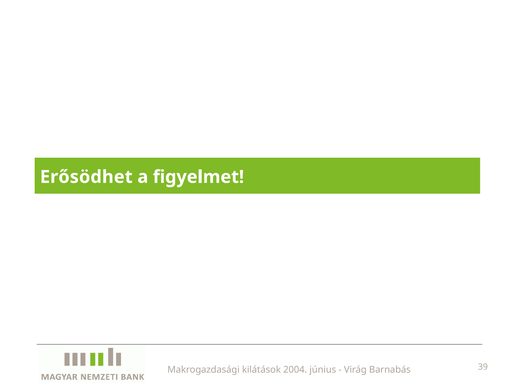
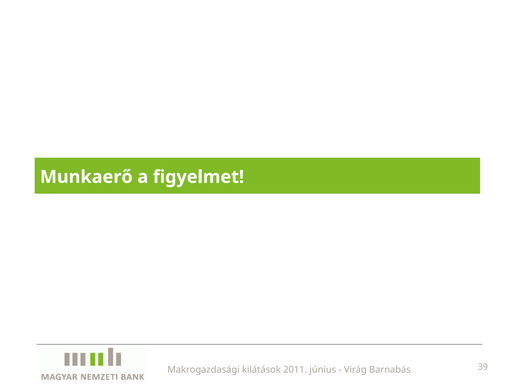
Erősödhet: Erősödhet -> Munkaerő (86, 177)
2004: 2004 -> 2011 (295, 370)
